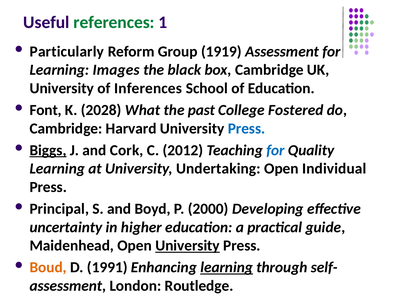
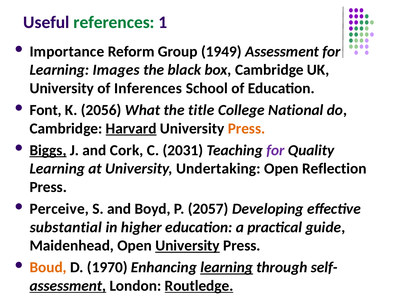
Particularly: Particularly -> Importance (67, 51)
1919: 1919 -> 1949 (221, 51)
2028: 2028 -> 2056 (101, 110)
past: past -> title (201, 110)
Fostered: Fostered -> National (296, 110)
Harvard underline: none -> present (131, 128)
Press colour: blue -> orange (247, 128)
2012: 2012 -> 2031 (183, 150)
for colour: blue -> purple (275, 150)
Individual: Individual -> Reflection (334, 168)
Principal: Principal -> Perceive (59, 208)
2000: 2000 -> 2057 (208, 208)
uncertainty: uncertainty -> substantial (66, 227)
1991: 1991 -> 1970 (107, 267)
assessment underline: none -> present (68, 285)
Routledge underline: none -> present (199, 285)
